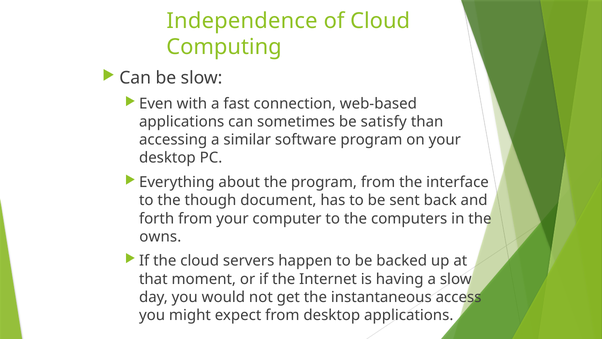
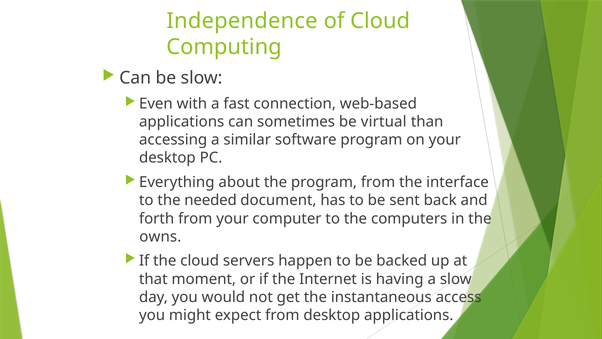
satisfy: satisfy -> virtual (384, 122)
though: though -> needed (211, 200)
